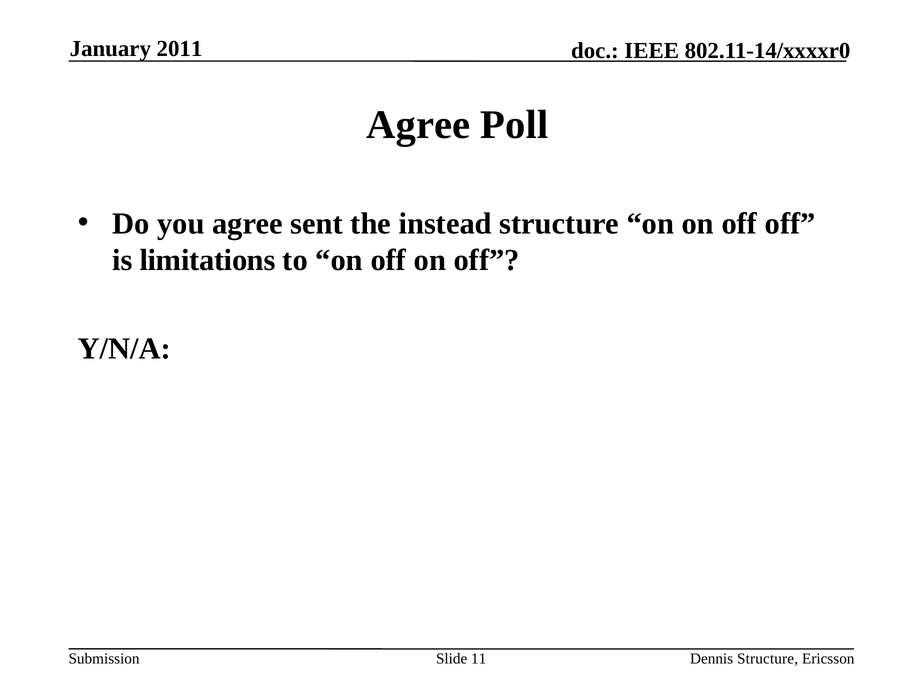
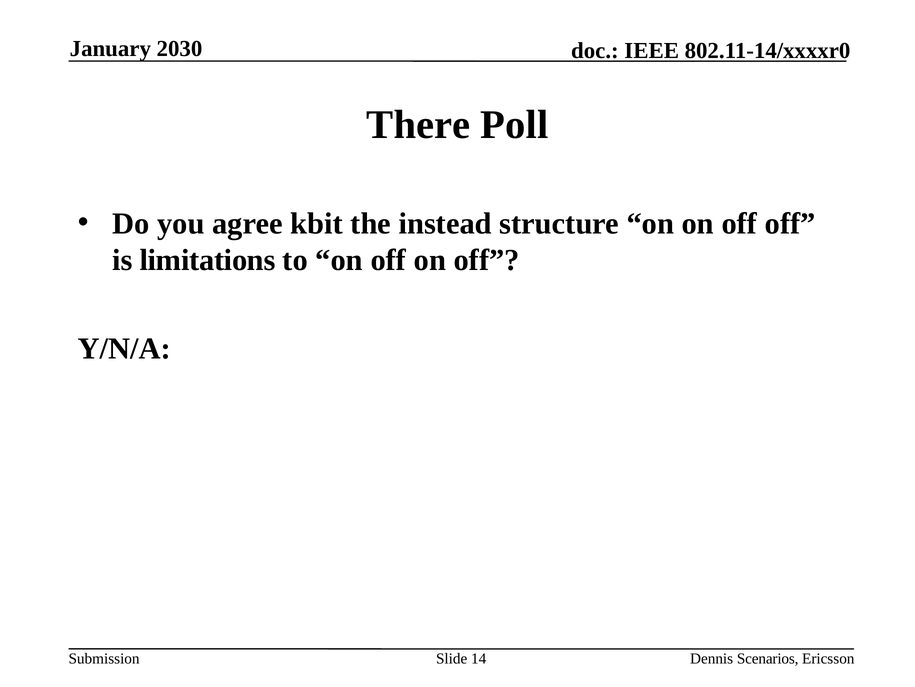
2011: 2011 -> 2030 (179, 49)
Agree: Agree -> There (418, 125)
sent: sent -> kbit (317, 223)
11: 11 -> 14 (479, 658)
Dennis Structure: Structure -> Scenarios (768, 658)
